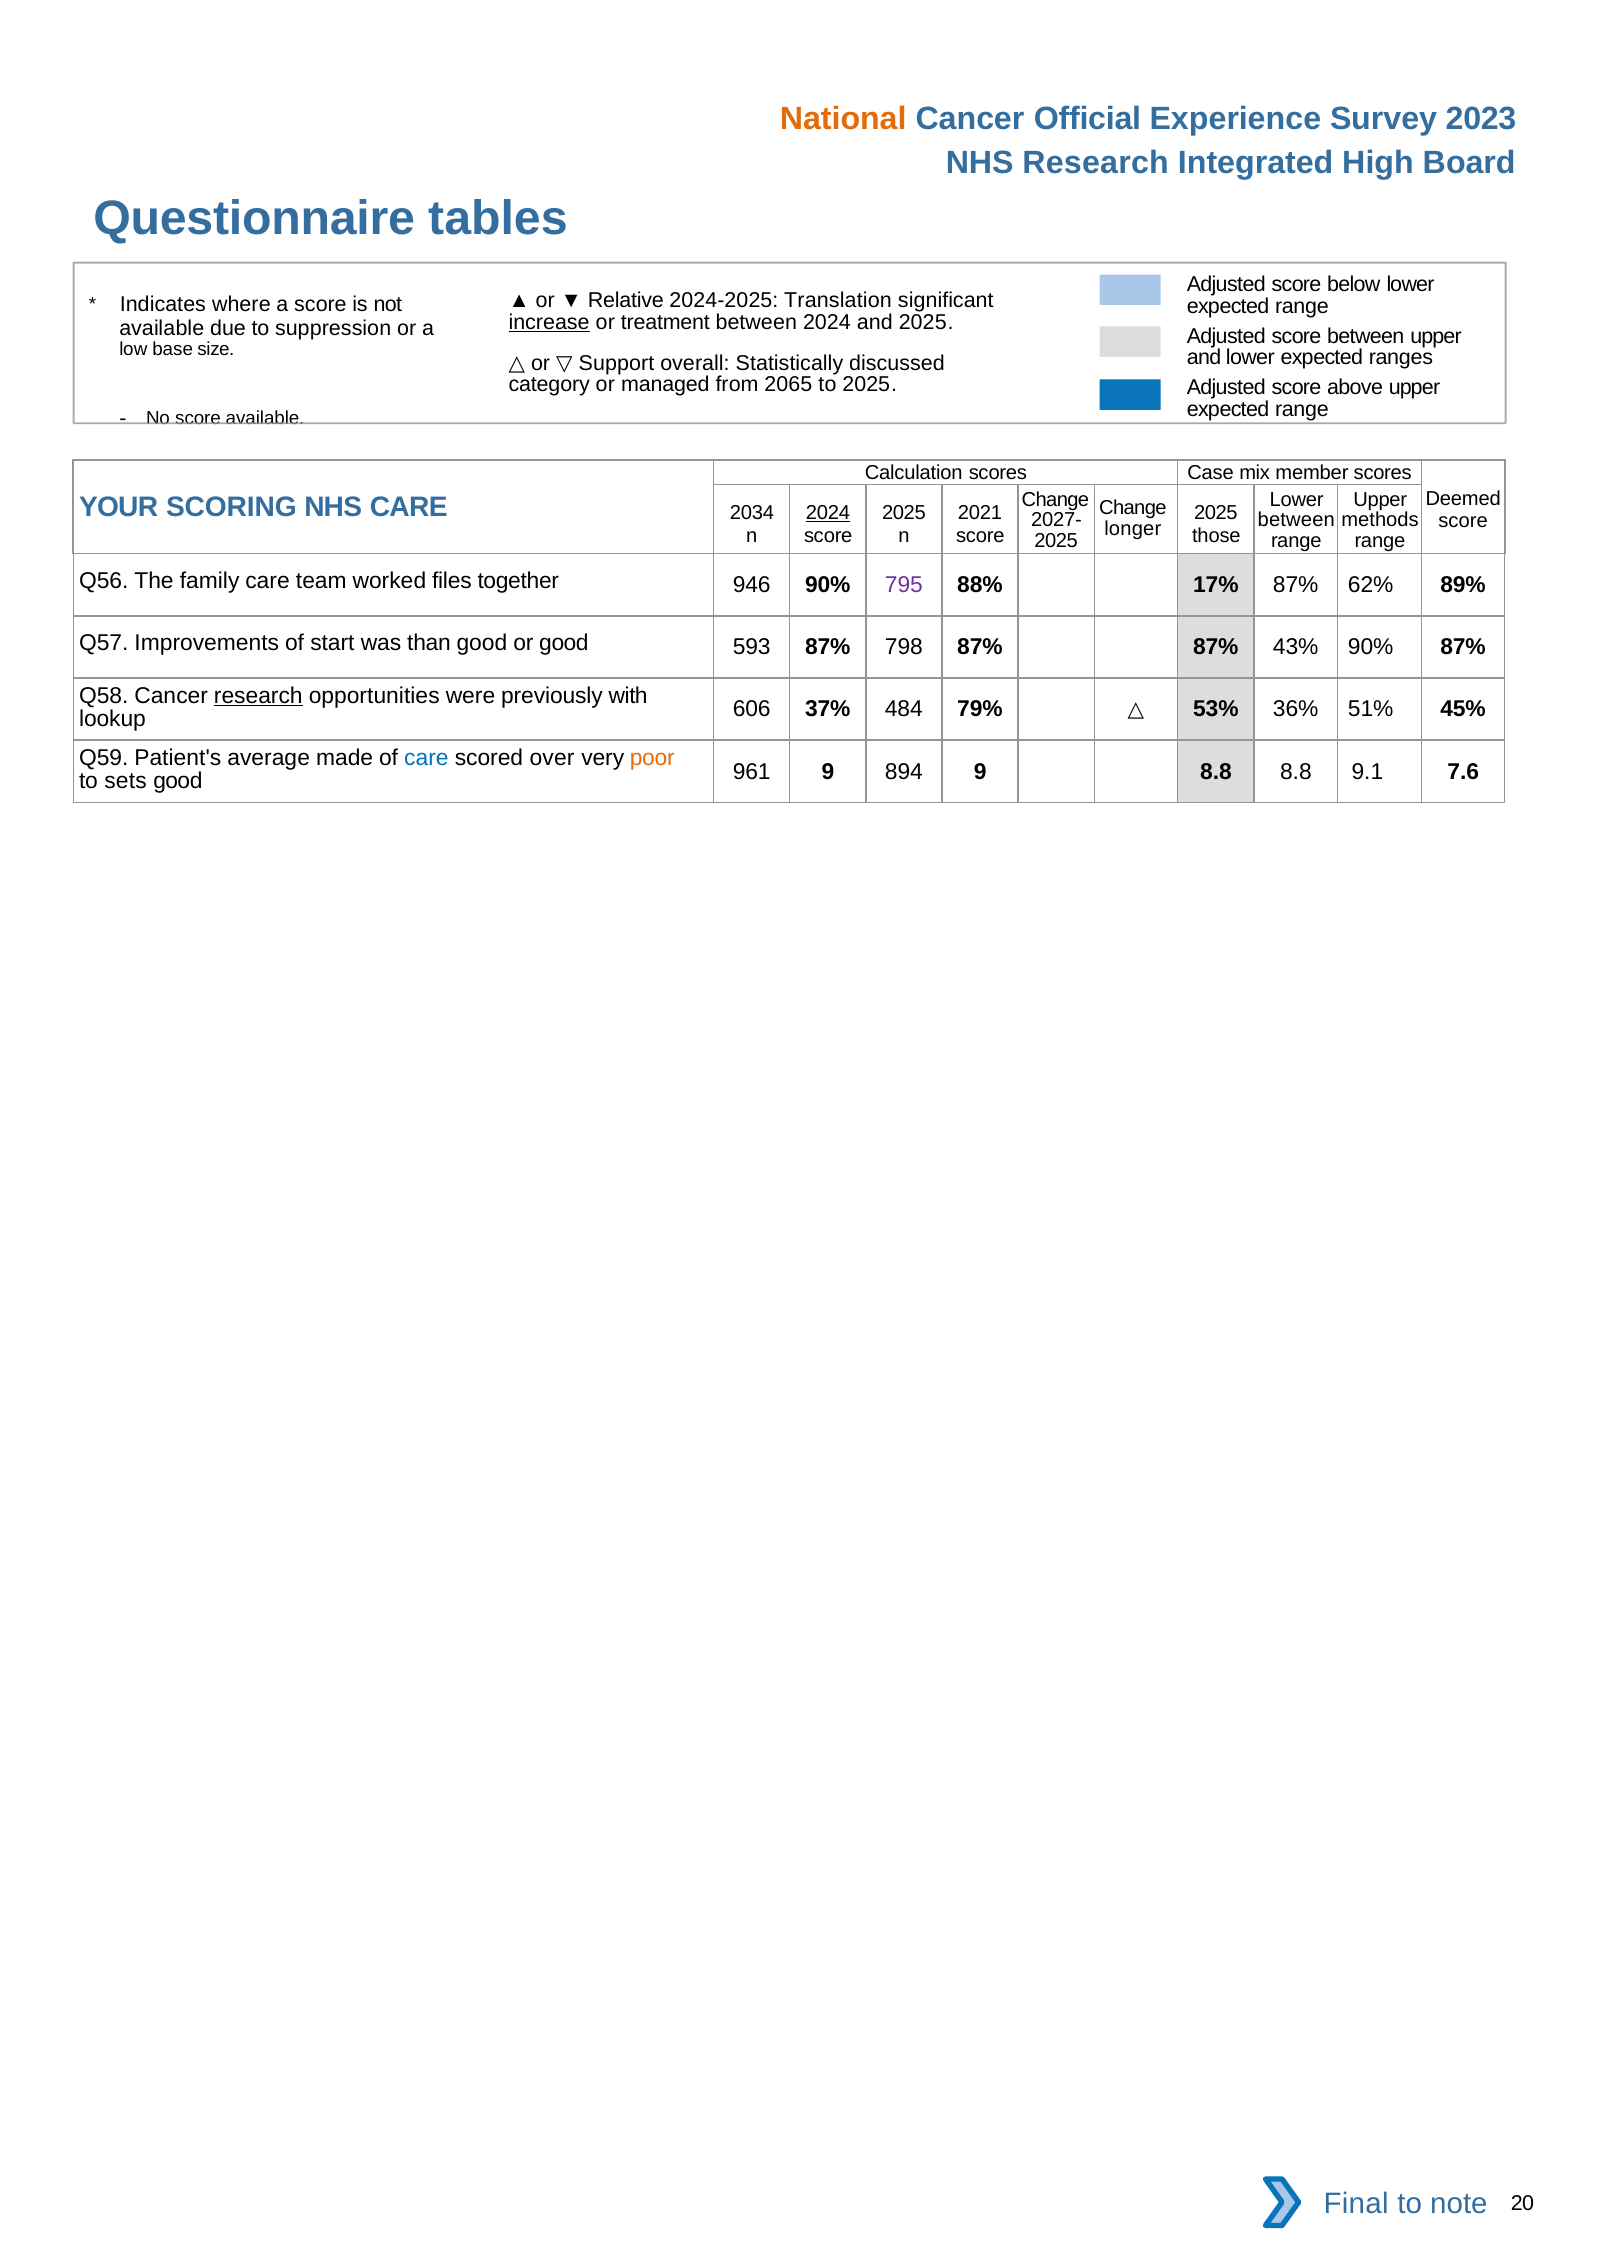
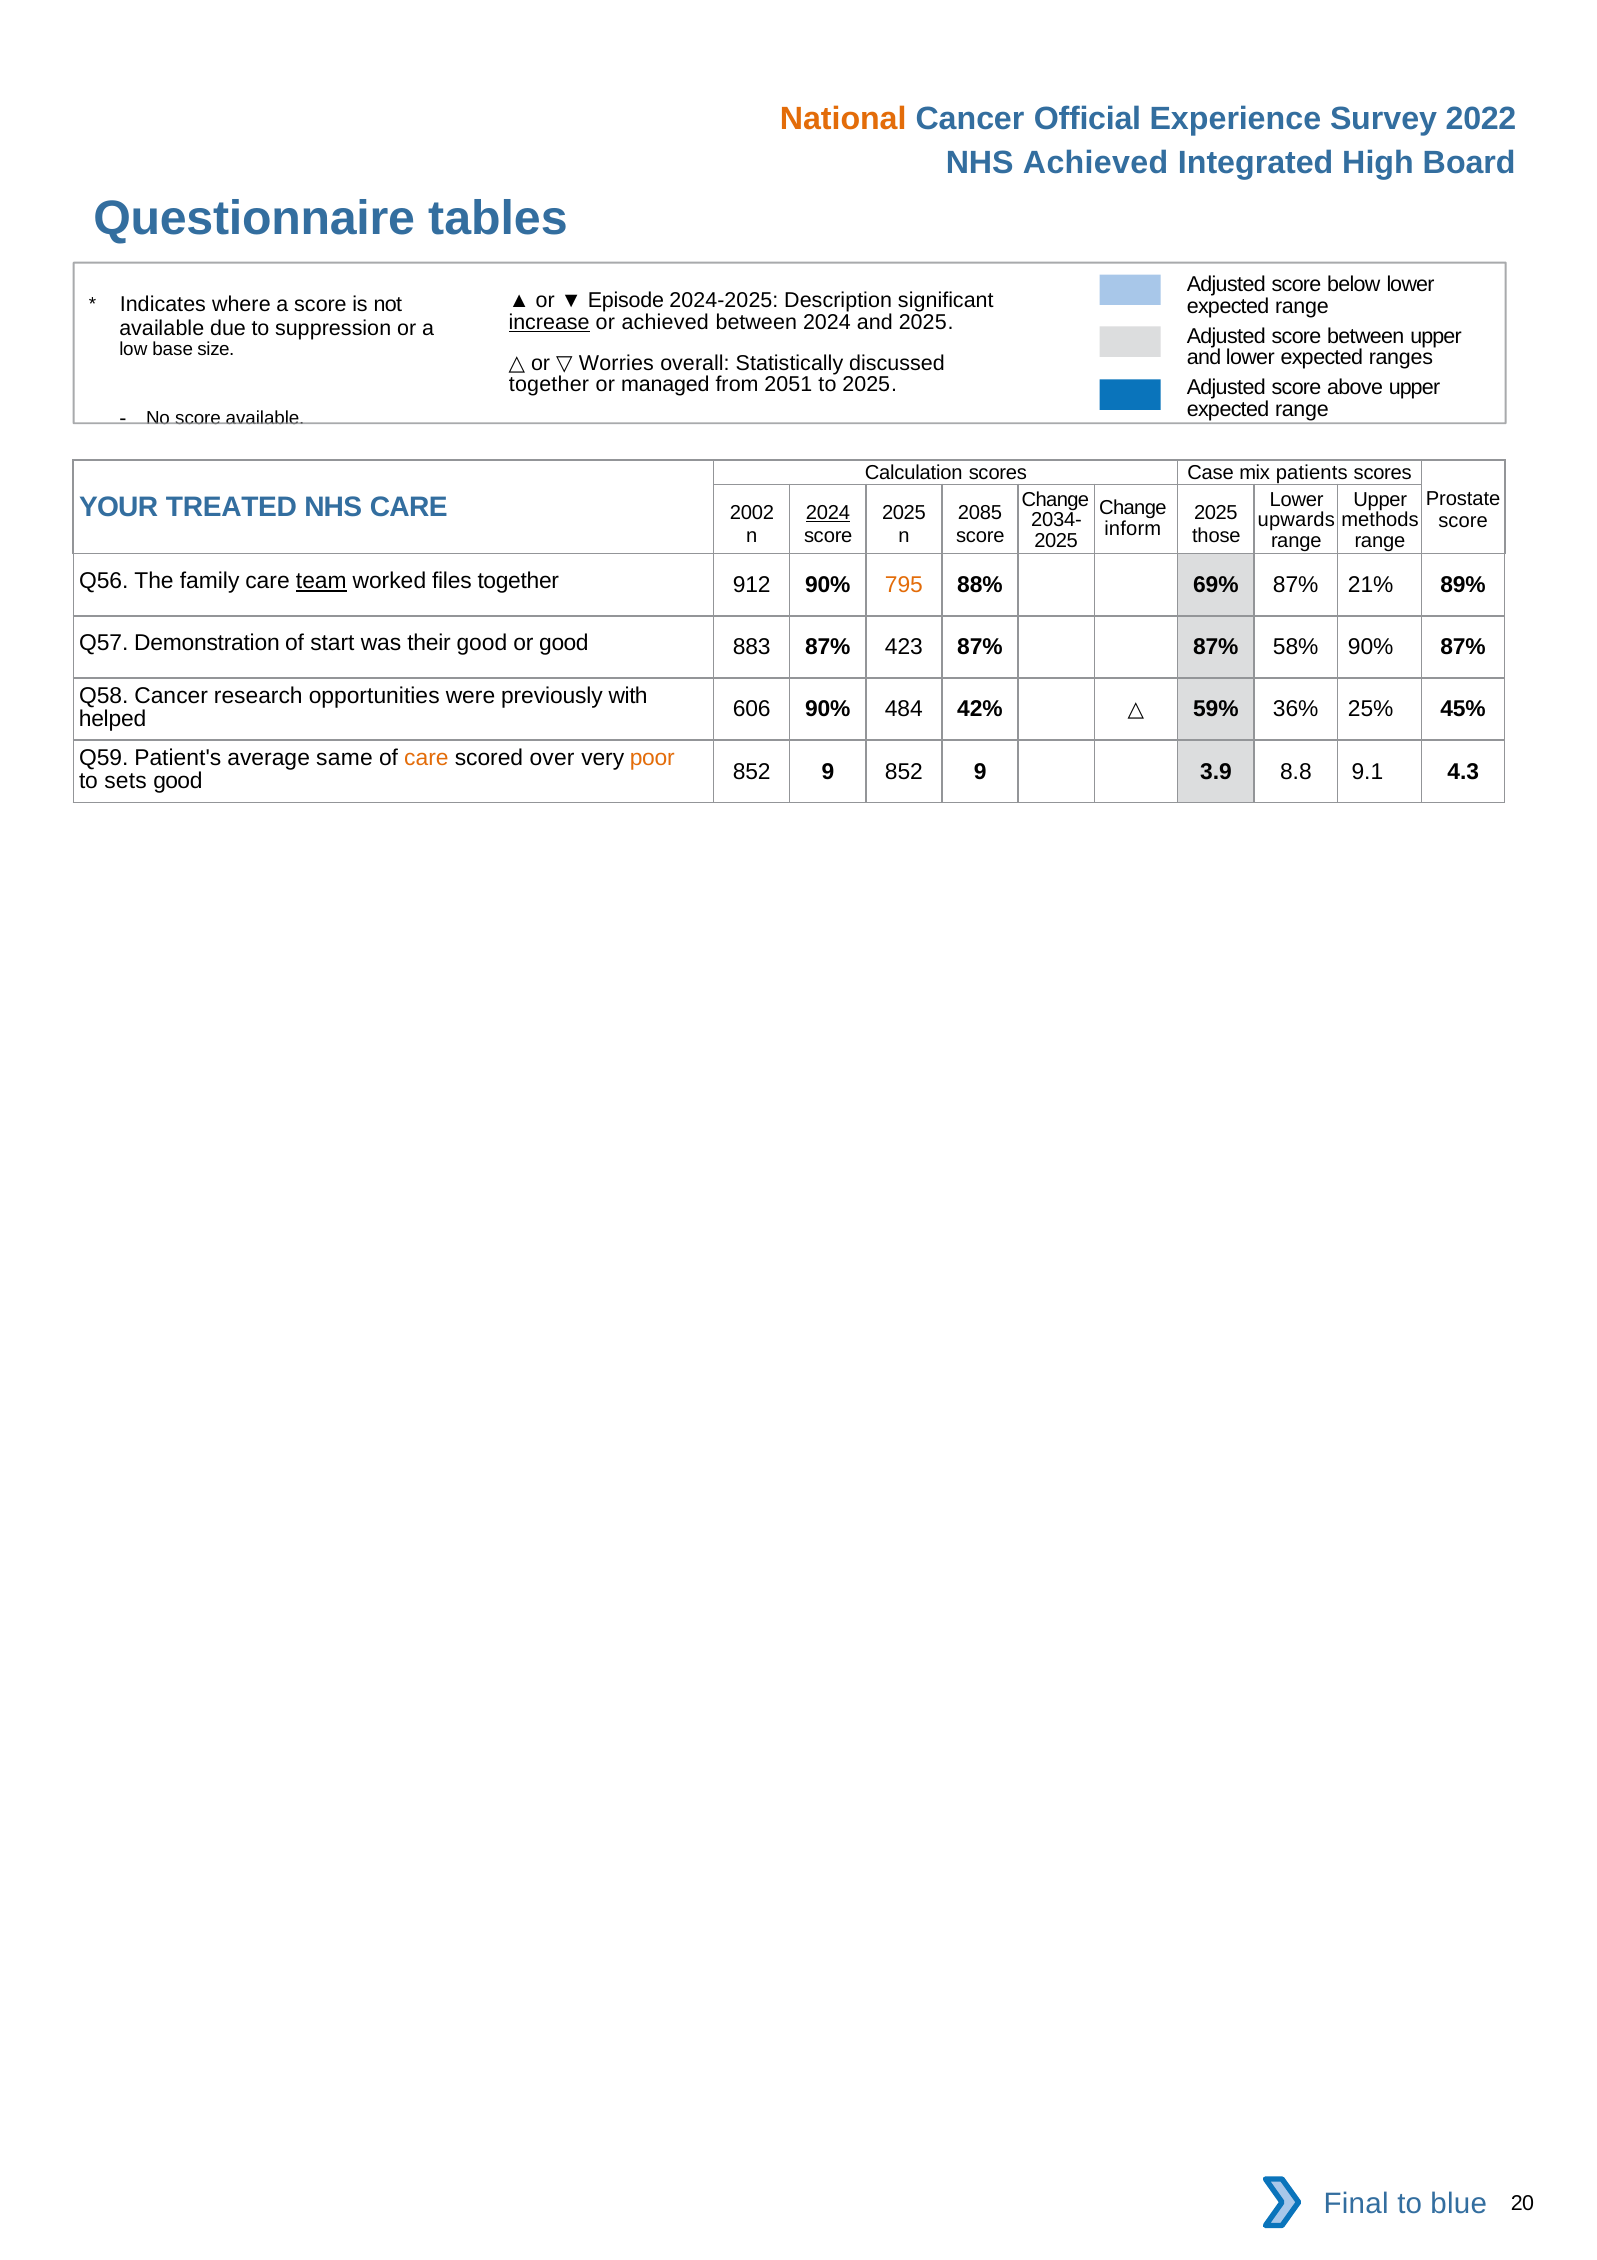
2023: 2023 -> 2022 (1481, 119)
NHS Research: Research -> Achieved (1096, 163)
Relative: Relative -> Episode (626, 300)
Translation: Translation -> Description (838, 300)
or treatment: treatment -> achieved (665, 322)
Support: Support -> Worries (616, 363)
category: category -> together (549, 385)
2065: 2065 -> 2051 (788, 385)
member: member -> patients (1312, 472)
Deemed: Deemed -> Prostate (1463, 499)
SCORING: SCORING -> TREATED (231, 507)
2034: 2034 -> 2002 (752, 513)
2021: 2021 -> 2085 (980, 513)
between: between -> upwards (1296, 520)
2027-: 2027- -> 2034- (1057, 520)
longer: longer -> inform (1133, 529)
team underline: none -> present (321, 581)
946: 946 -> 912 (752, 585)
795 colour: purple -> orange (904, 585)
17%: 17% -> 69% (1216, 585)
62%: 62% -> 21% (1371, 585)
Improvements: Improvements -> Demonstration (207, 643)
than: than -> their (429, 643)
593: 593 -> 883 (752, 647)
798: 798 -> 423 (904, 647)
43%: 43% -> 58% (1296, 647)
research underline: present -> none (258, 696)
lookup: lookup -> helped (113, 719)
606 37%: 37% -> 90% (828, 709)
79%: 79% -> 42% (980, 709)
53%: 53% -> 59% (1216, 709)
51%: 51% -> 25% (1371, 709)
made: made -> same (344, 758)
care colour: blue -> orange (426, 758)
good 961: 961 -> 852 (752, 771)
9 894: 894 -> 852 (904, 771)
9 8.8: 8.8 -> 3.9 (1216, 771)
7.6: 7.6 -> 4.3 (1463, 771)
note: note -> blue (1459, 2204)
